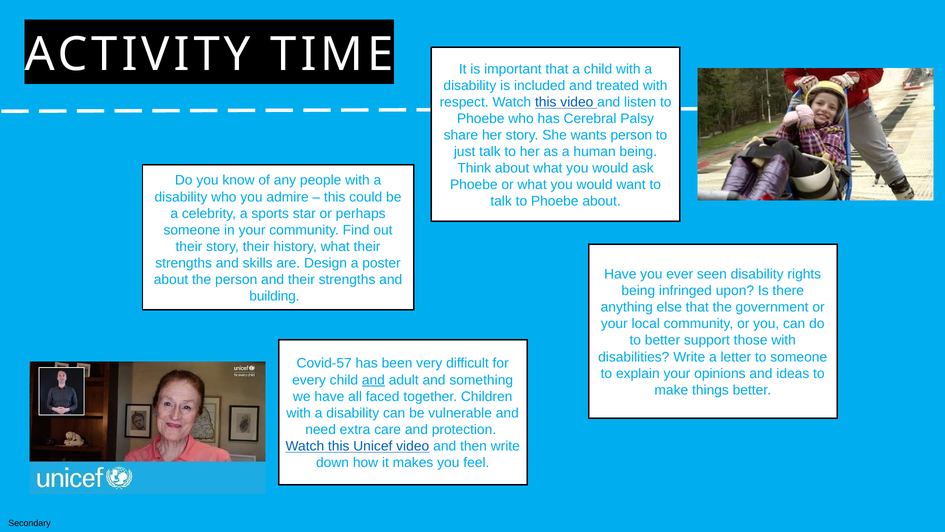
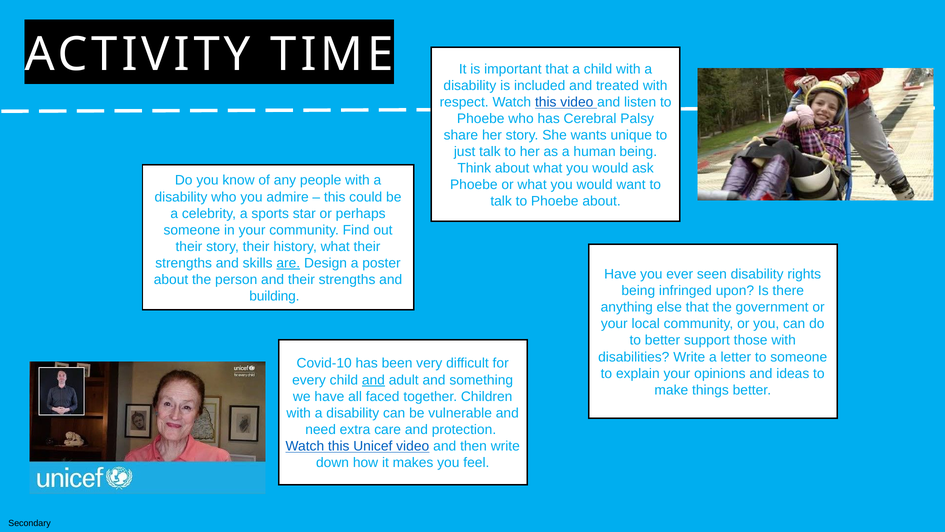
wants person: person -> unique (631, 135)
are underline: none -> present (288, 263)
Covid-57: Covid-57 -> Covid-10 (324, 363)
